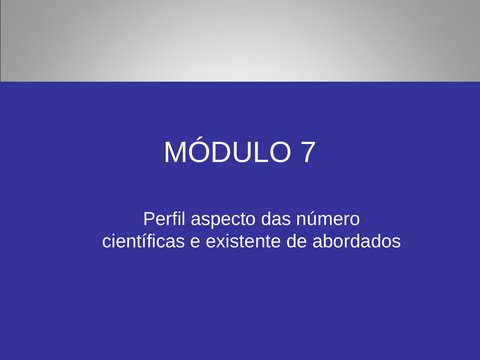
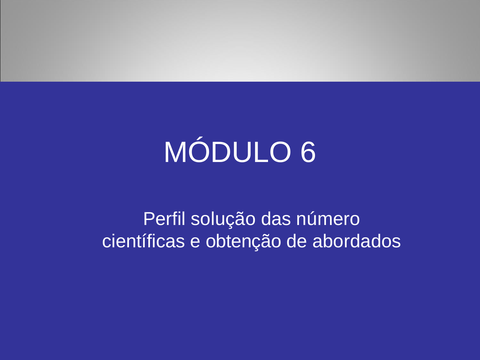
7: 7 -> 6 (308, 152)
aspecto: aspecto -> solução (223, 219)
existente: existente -> obtenção (244, 241)
